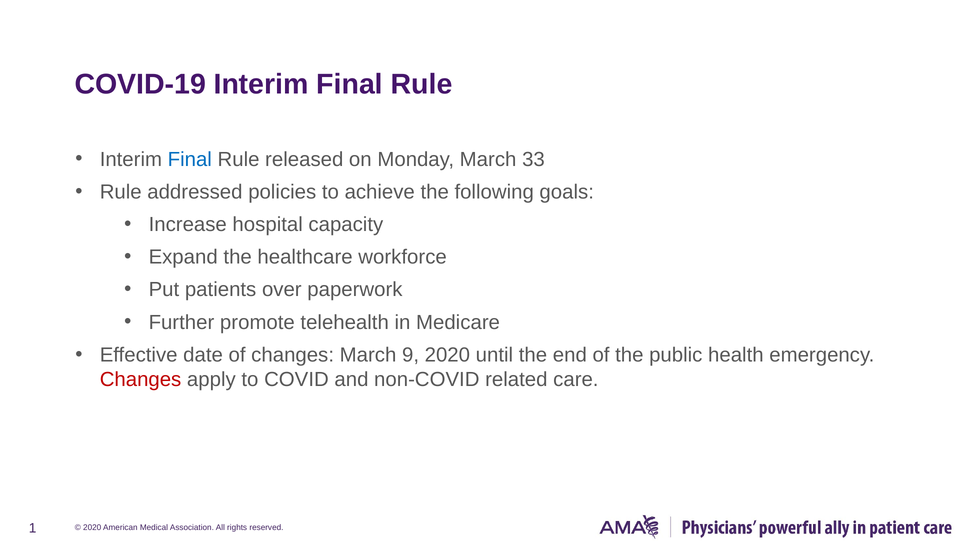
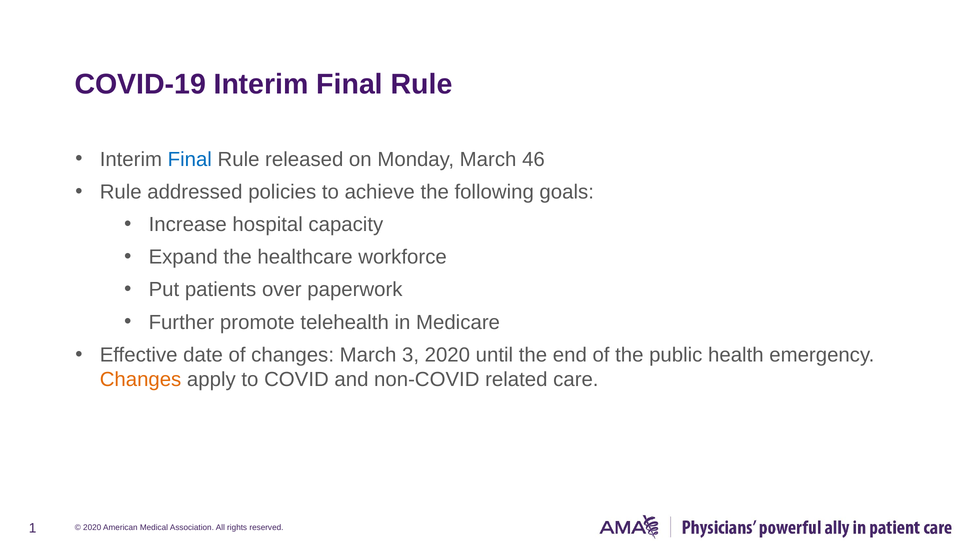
33: 33 -> 46 (533, 159)
9: 9 -> 3 (411, 355)
Changes colour: red -> orange (141, 379)
